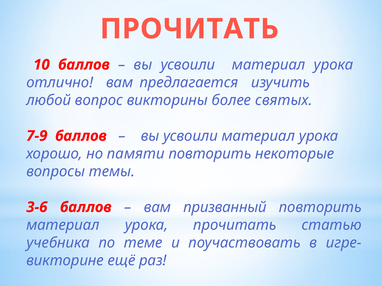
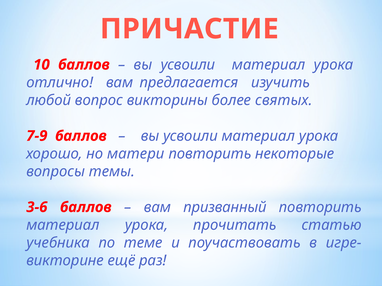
ПРОЧИТАТЬ: ПРОЧИТАТЬ -> ПРИЧАСТИЕ (189, 29)
памяти: памяти -> матери (136, 154)
